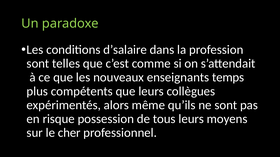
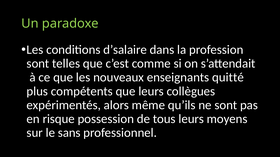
temps: temps -> quitté (228, 78)
cher: cher -> sans (69, 133)
